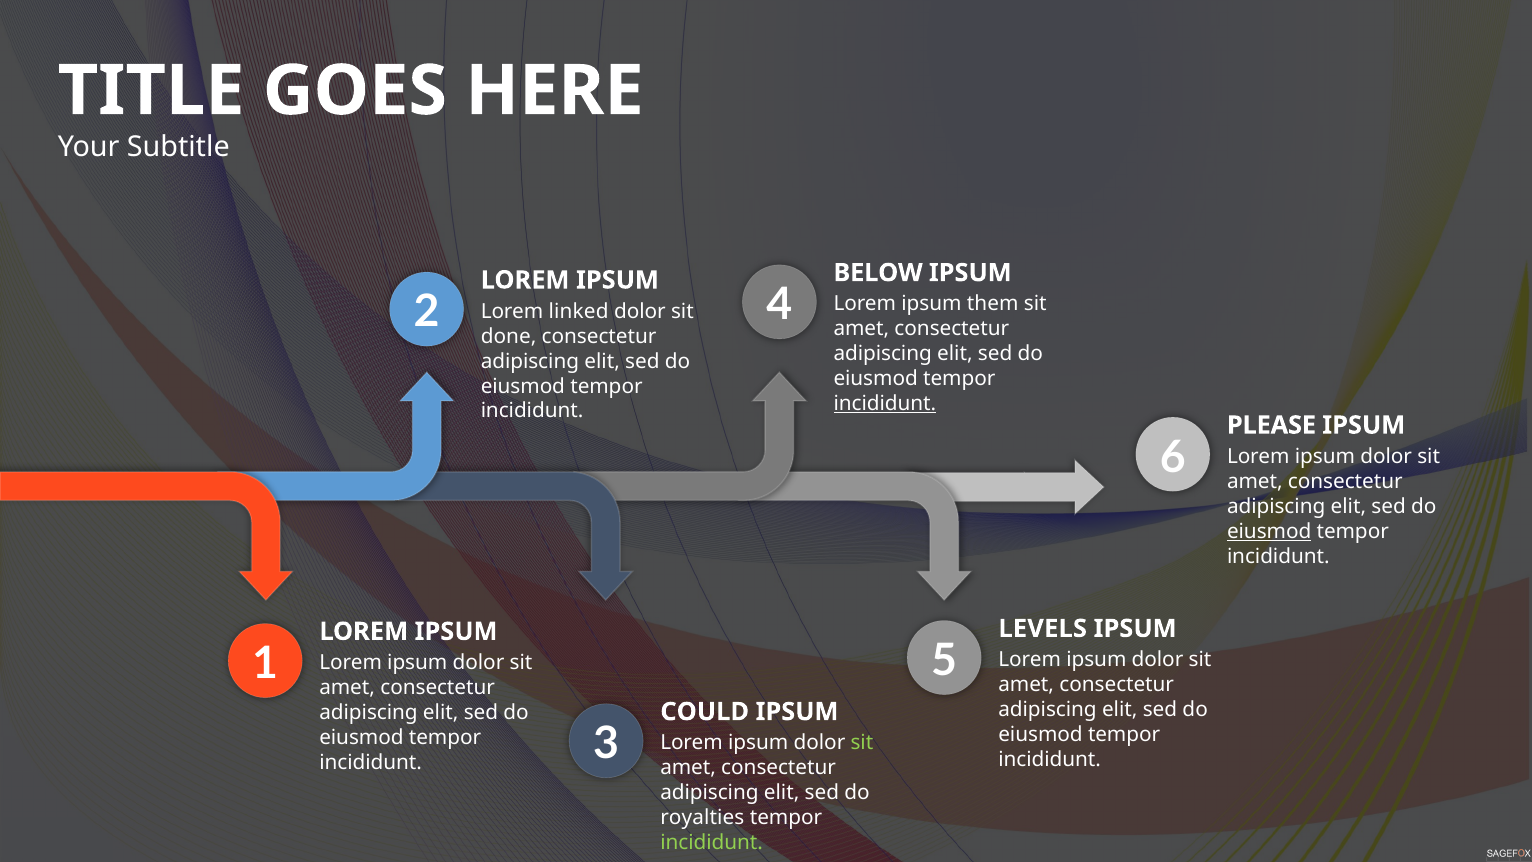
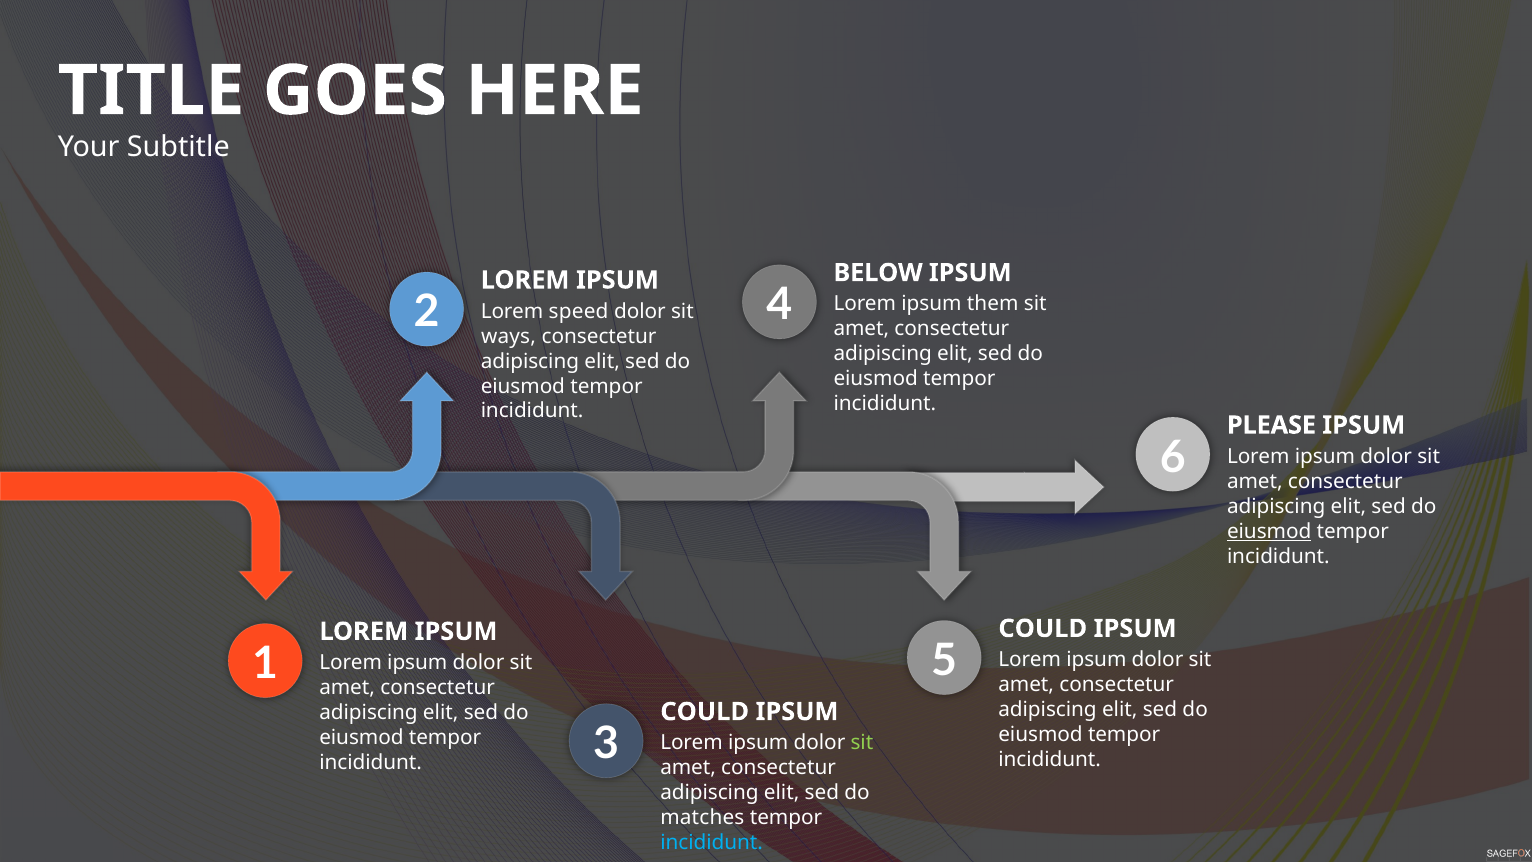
linked: linked -> speed (579, 311)
done: done -> ways (508, 336)
incididunt underline: present -> none (885, 404)
LEVELS: LEVELS -> COULD (1043, 628)
royalties: royalties -> matches (702, 818)
incididunt colour: light green -> light blue (712, 843)
